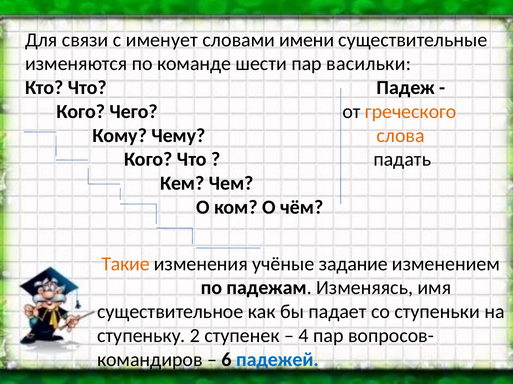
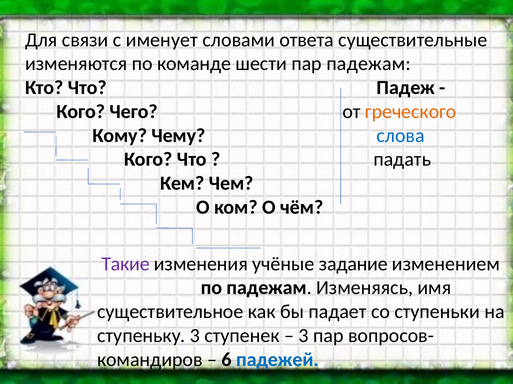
имени: имени -> ответа (307, 40)
пар васильки: васильки -> падежам (369, 64)
слова colour: orange -> blue (401, 136)
Такие colour: orange -> purple (126, 264)
ступеньку 2: 2 -> 3 (195, 336)
4: 4 -> 3 (304, 336)
